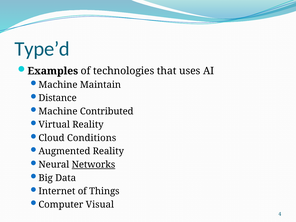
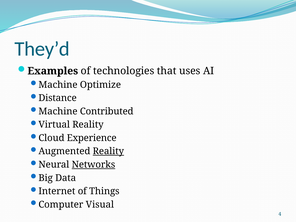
Type’d: Type’d -> They’d (42, 49)
Maintain: Maintain -> Optimize (100, 85)
Conditions: Conditions -> Experience (92, 138)
Reality underline: none -> present (108, 151)
